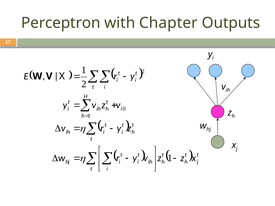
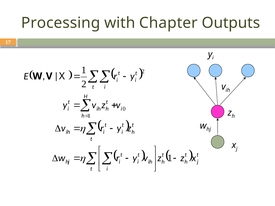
Perceptron: Perceptron -> Processing (61, 23)
